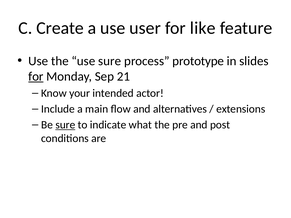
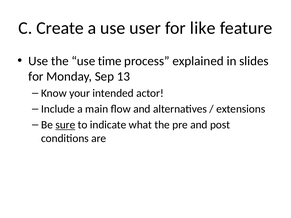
use sure: sure -> time (110, 61)
prototype: prototype -> explained (198, 61)
for underline: present -> none (36, 77)
21: 21 -> 13 (123, 77)
